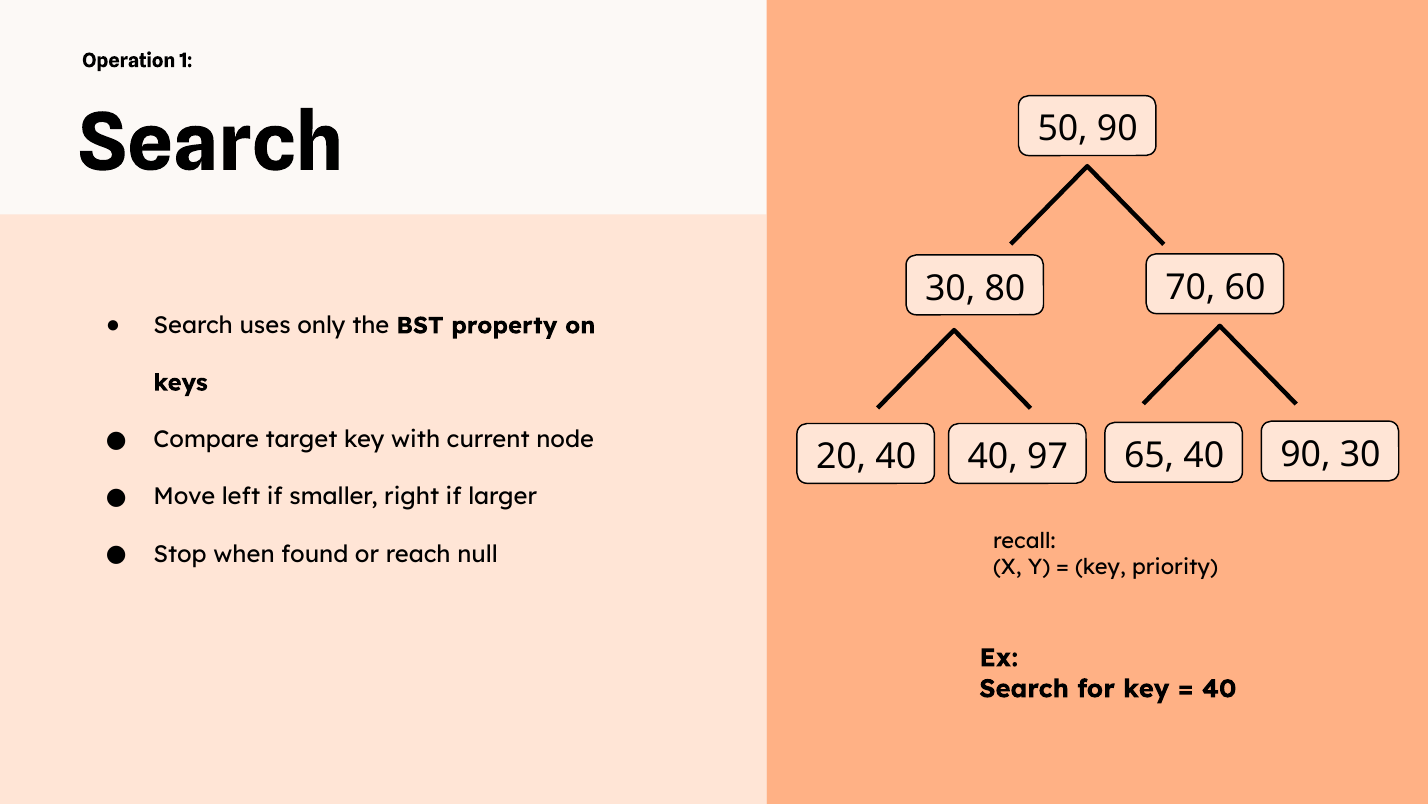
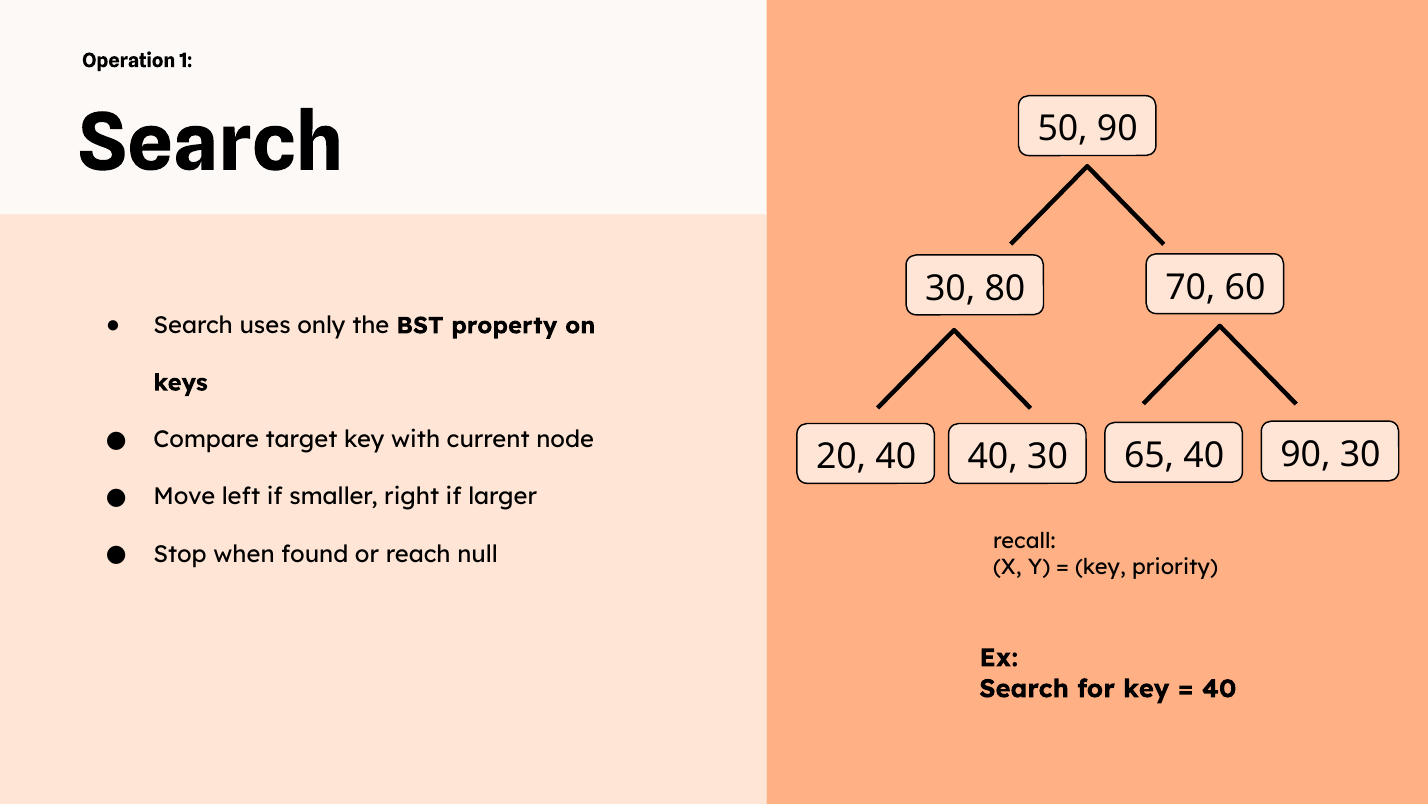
40 97: 97 -> 30 (1048, 457)
